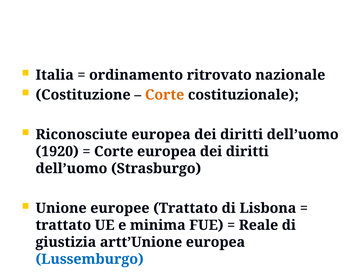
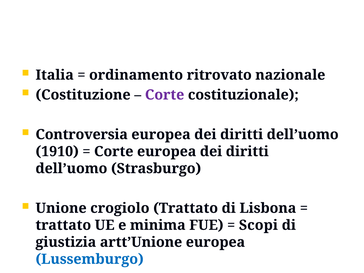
Corte colour: orange -> purple (165, 95)
Riconosciute: Riconosciute -> Controversia (82, 135)
1920: 1920 -> 1910 (57, 152)
europee: europee -> crogiolo (120, 208)
Reale: Reale -> Scopi (258, 225)
